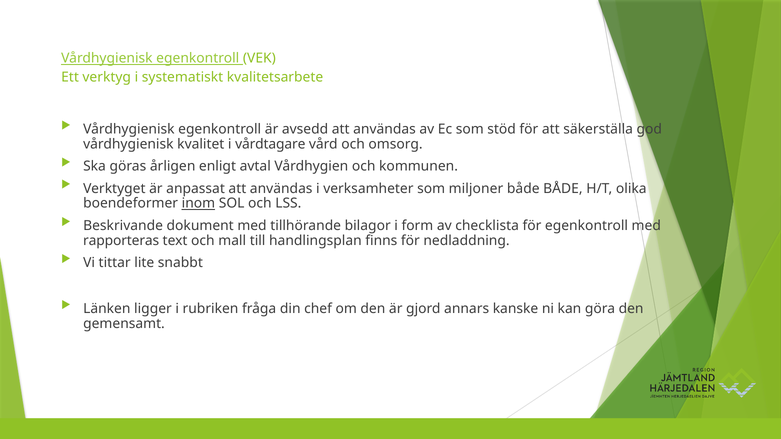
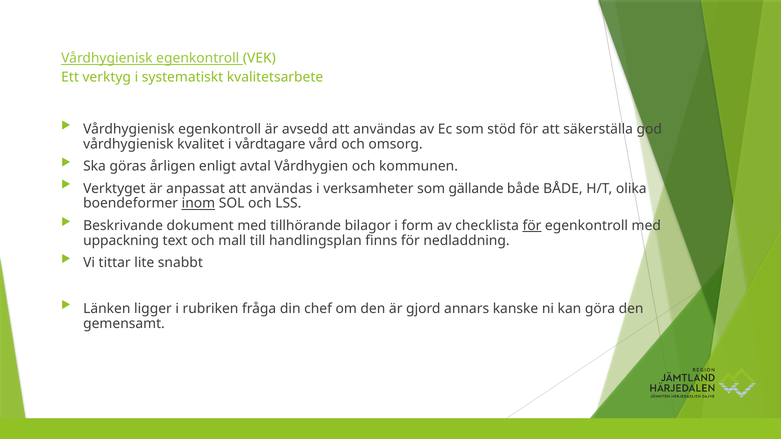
miljoner: miljoner -> gällande (476, 189)
för underline: none -> present (532, 226)
rapporteras: rapporteras -> uppackning (121, 241)
